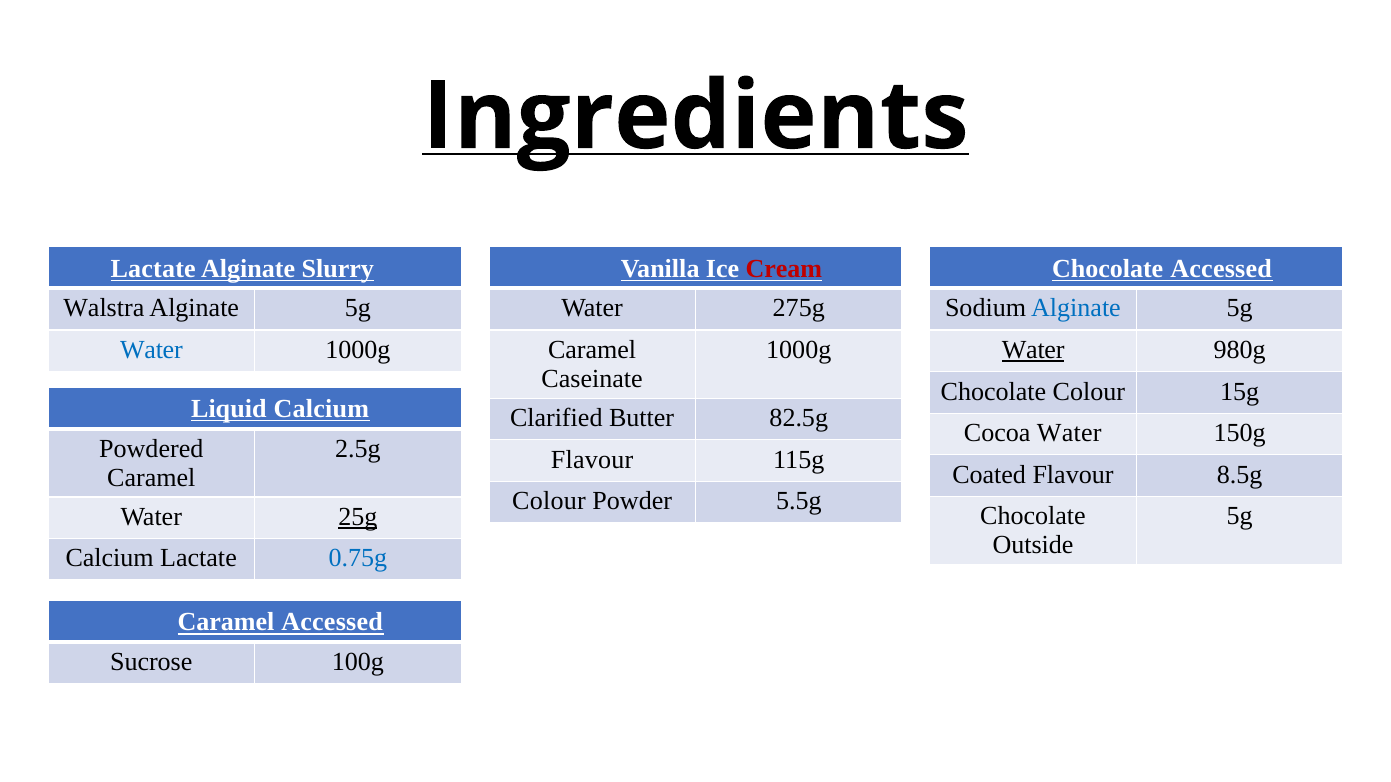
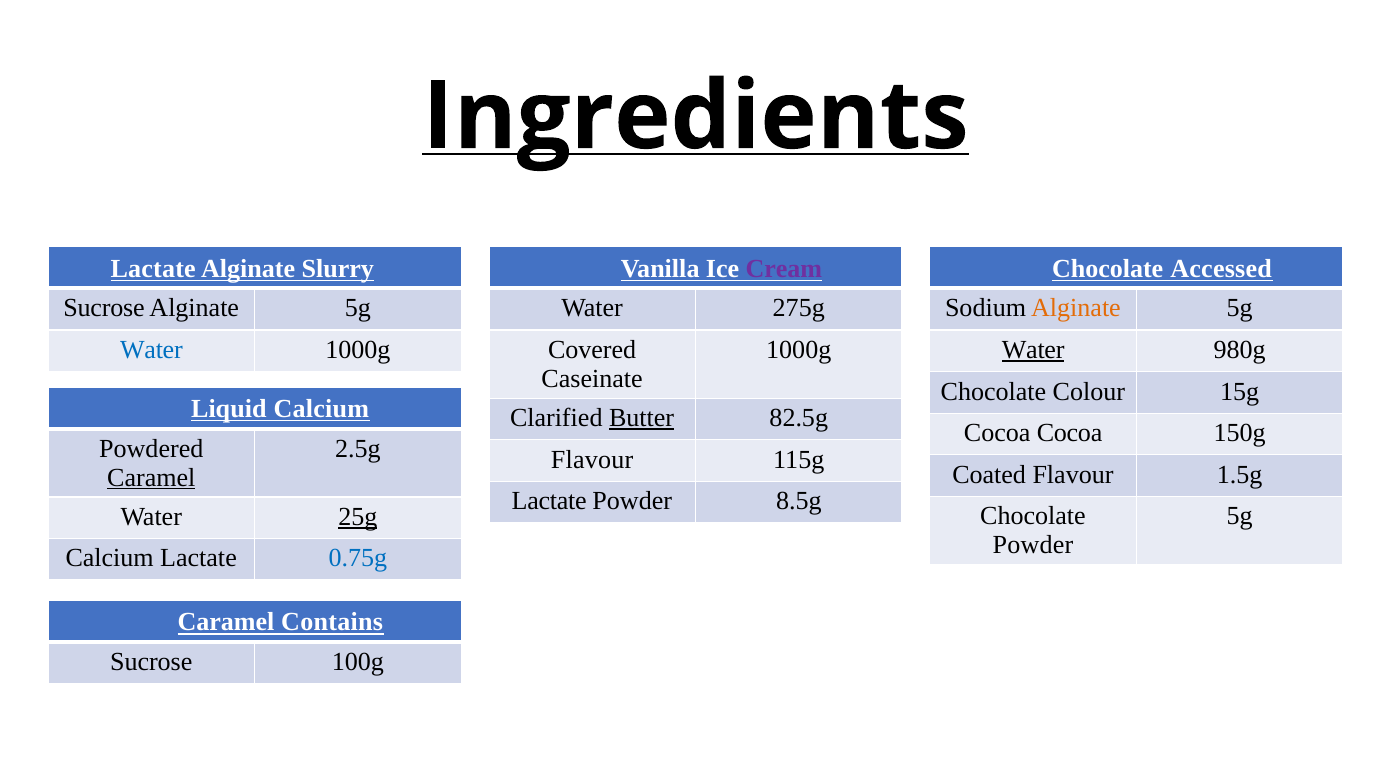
Cream colour: red -> purple (784, 269)
Walstra: Walstra -> Sucrose (104, 308)
Alginate colour: blue -> orange (1076, 308)
Caramel: Caramel -> Covered (592, 350)
Butter underline: none -> present (642, 418)
Cocoa Water: Water -> Cocoa (1070, 433)
8.5g: 8.5g -> 1.5g (1240, 475)
Caramel underline: none -> present (151, 478)
Colour: Colour -> Lactate (549, 502)
5.5g: 5.5g -> 8.5g (799, 502)
Outside: Outside -> Powder (1033, 545)
Caramel Accessed: Accessed -> Contains (332, 623)
